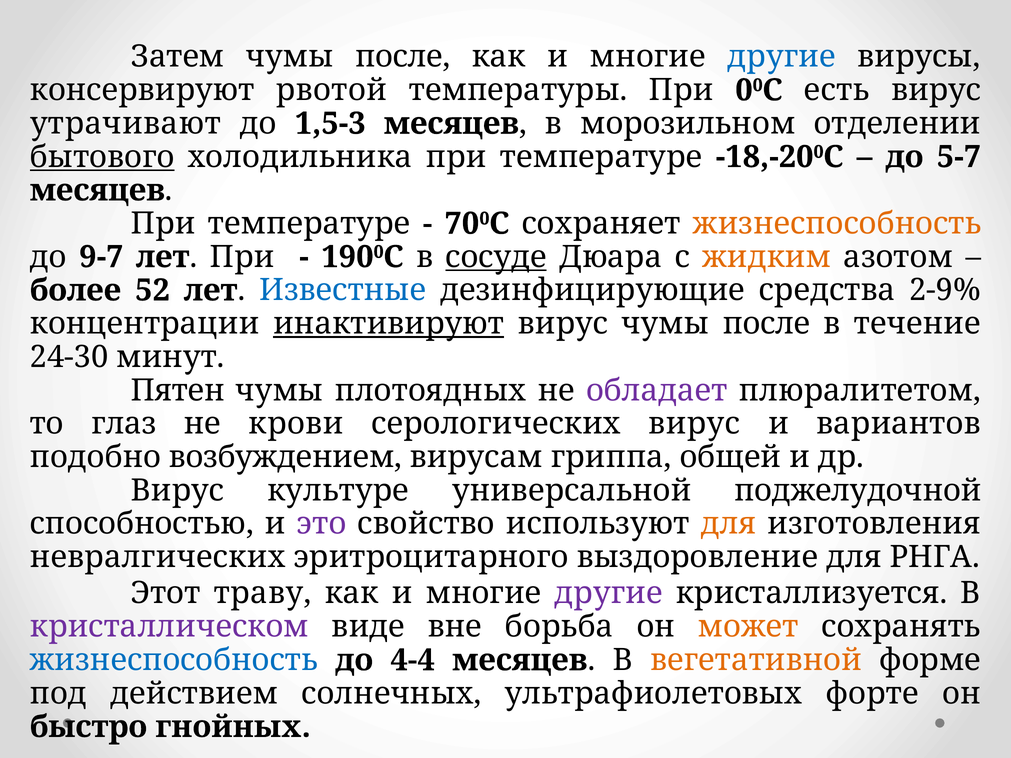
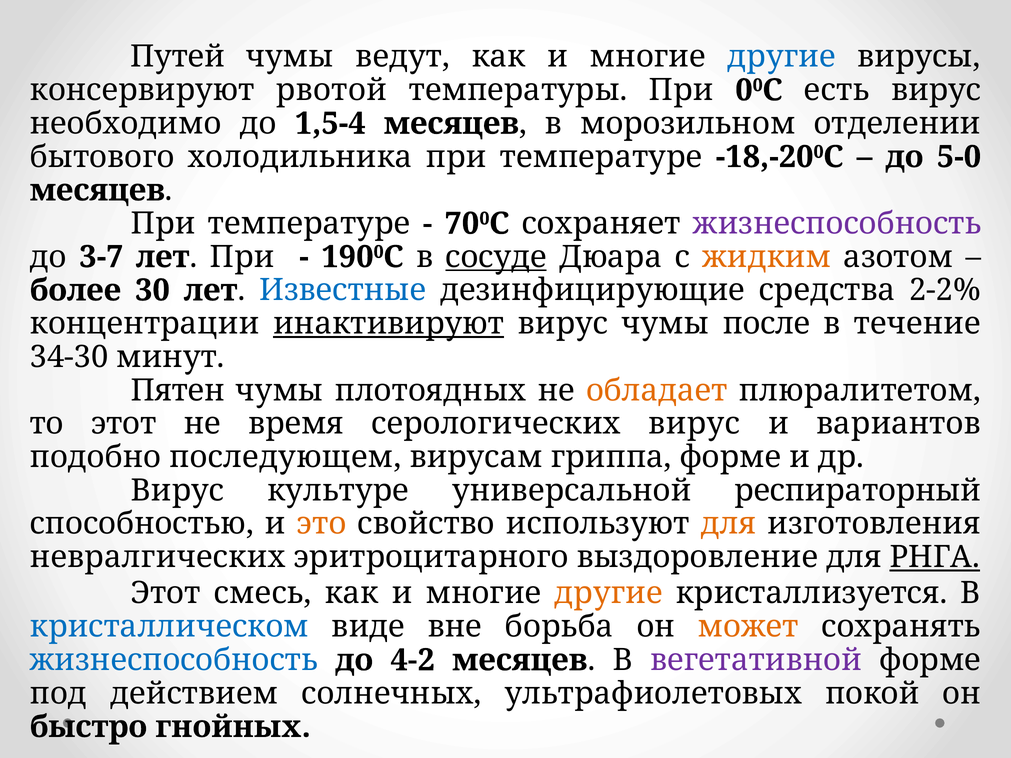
Затем: Затем -> Путей (178, 56)
после: после -> ведут (403, 56)
утрачивают: утрачивают -> необходимо (126, 124)
1,5-3: 1,5-3 -> 1,5-4 (330, 124)
бытового underline: present -> none (102, 157)
5-7: 5-7 -> 5-0 (959, 157)
жизнеспособность colour: orange -> purple (837, 224)
9-7: 9-7 -> 3-7 (101, 257)
52: 52 -> 30 (152, 290)
2-9%: 2-9% -> 2-2% (945, 290)
24-30: 24-30 -> 34-30 (69, 357)
обладает colour: purple -> orange (657, 390)
то глаз: глаз -> этот (124, 424)
крови: крови -> время (296, 424)
возбуждением: возбуждением -> последующем (285, 457)
гриппа общей: общей -> форме (730, 457)
поджелудочной: поджелудочной -> респираторный (858, 491)
это colour: purple -> orange (322, 524)
РНГА underline: none -> present (935, 557)
траву: траву -> смесь (263, 593)
другие colour: purple -> orange (608, 593)
кристаллическом colour: purple -> blue (169, 627)
4-4: 4-4 -> 4-2 (413, 660)
вегетативной colour: orange -> purple (756, 660)
форте: форте -> покой (872, 694)
